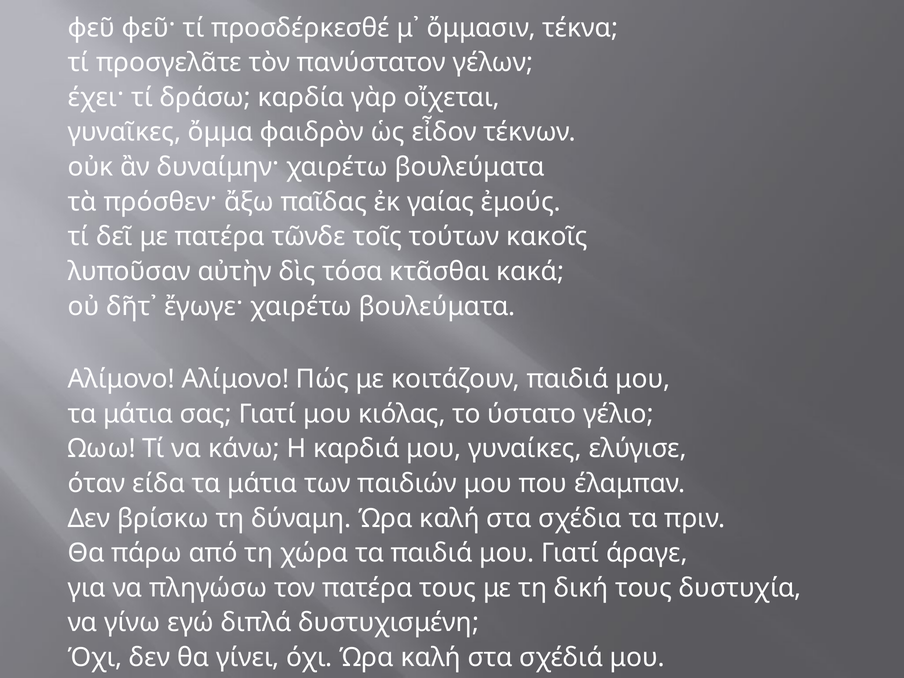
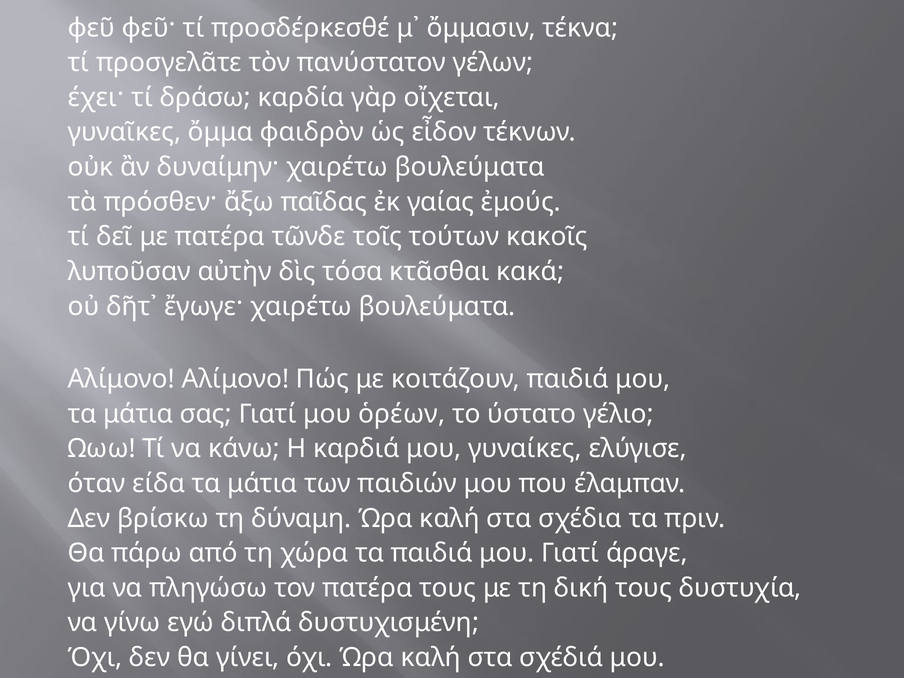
κιόλας: κιόλας -> ὁρέων (402, 414)
